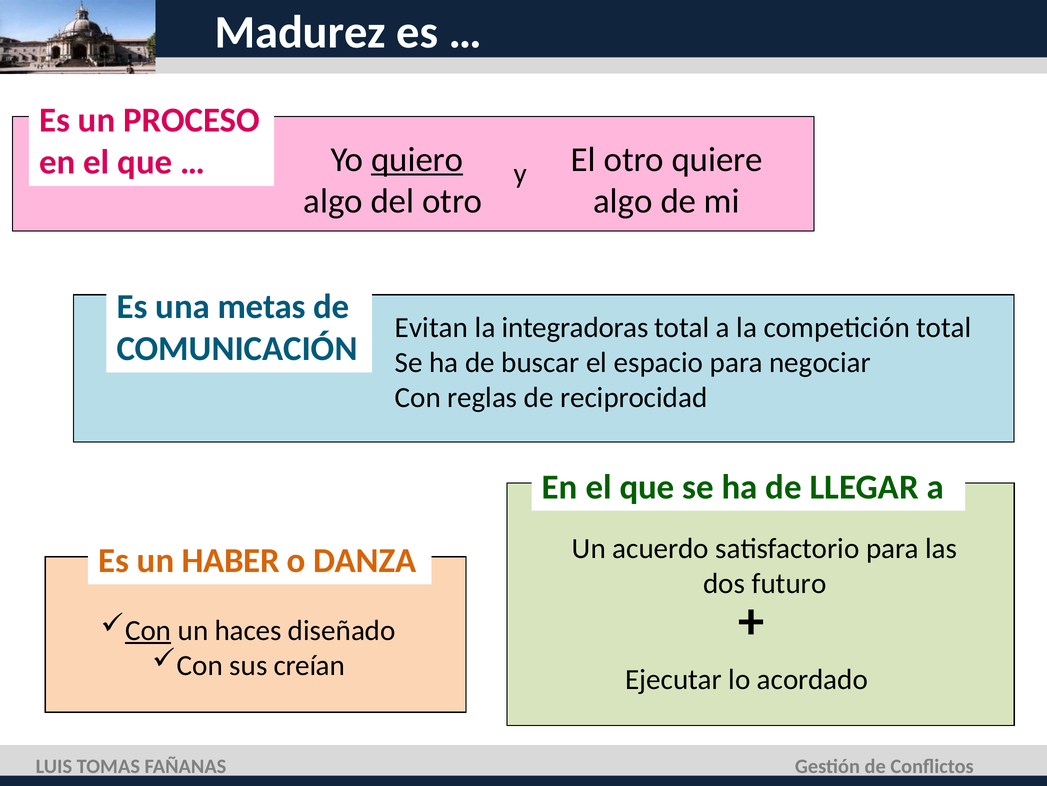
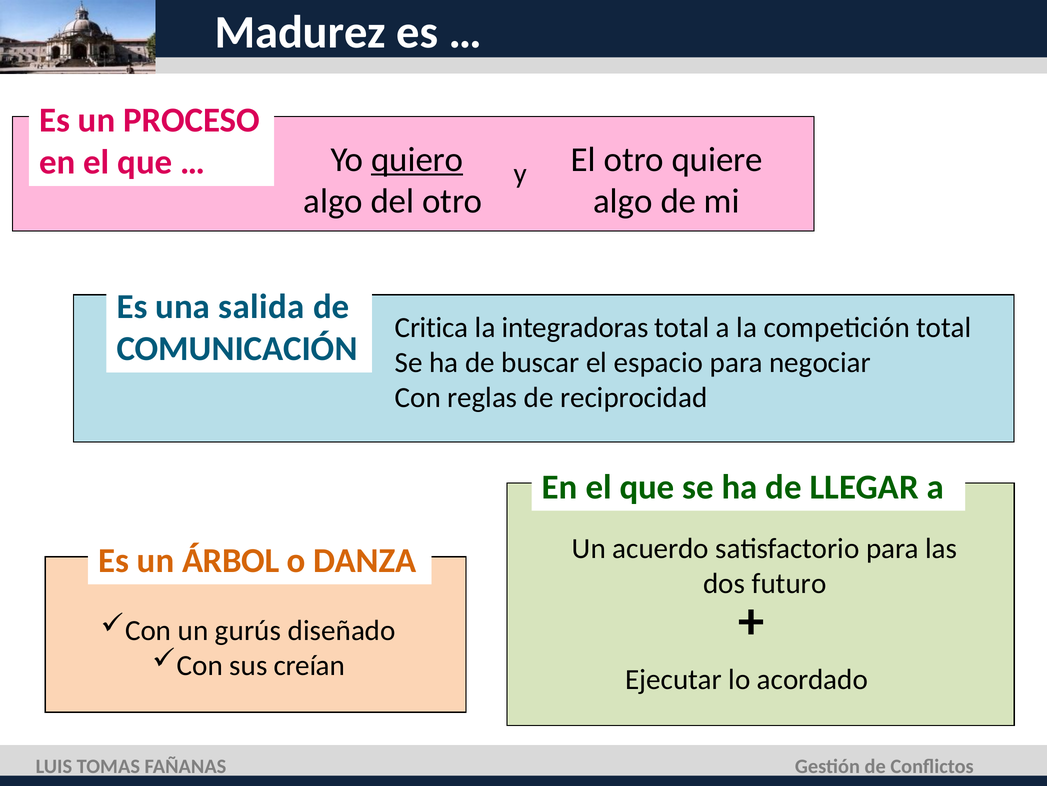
metas: metas -> salida (261, 307)
Evitan: Evitan -> Critica (432, 327)
HABER: HABER -> ÁRBOL (231, 560)
Con underline: present -> none (148, 630)
haces: haces -> gurús (248, 630)
